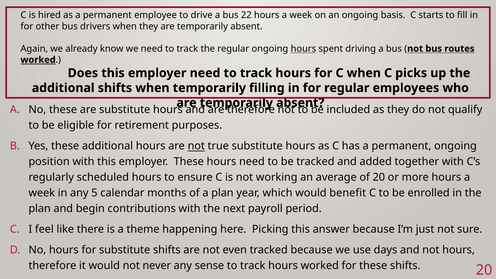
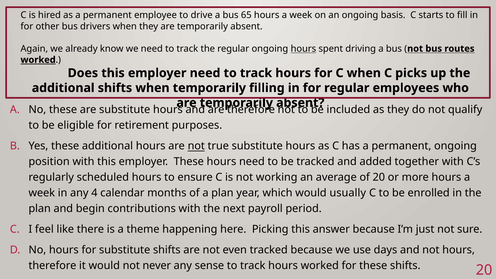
22: 22 -> 65 (246, 15)
5: 5 -> 4 (94, 193)
benefit: benefit -> usually (348, 193)
